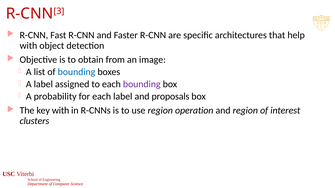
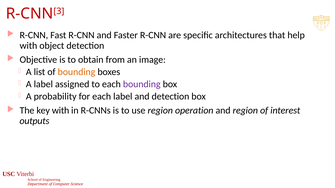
bounding colour: blue -> orange (77, 72)
and proposals: proposals -> detection (170, 97)
clusters: clusters -> outputs (34, 121)
